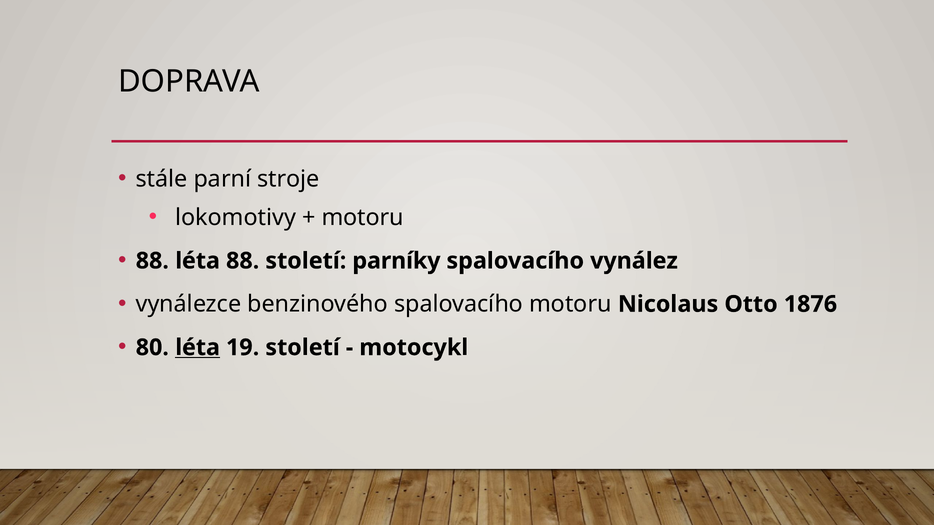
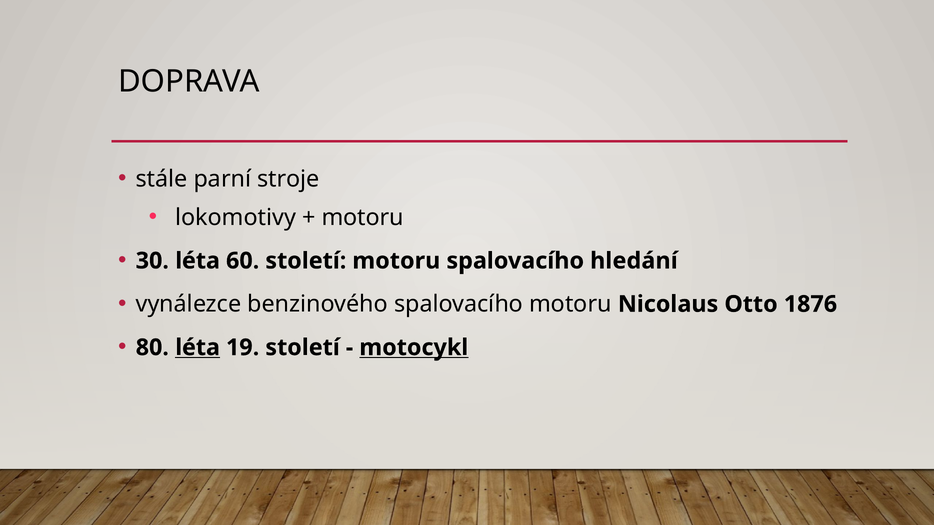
88: 88 -> 30 (152, 261)
léta 88: 88 -> 60 (243, 261)
století parníky: parníky -> motoru (396, 261)
vynález: vynález -> hledání (634, 261)
motocykl underline: none -> present (414, 348)
